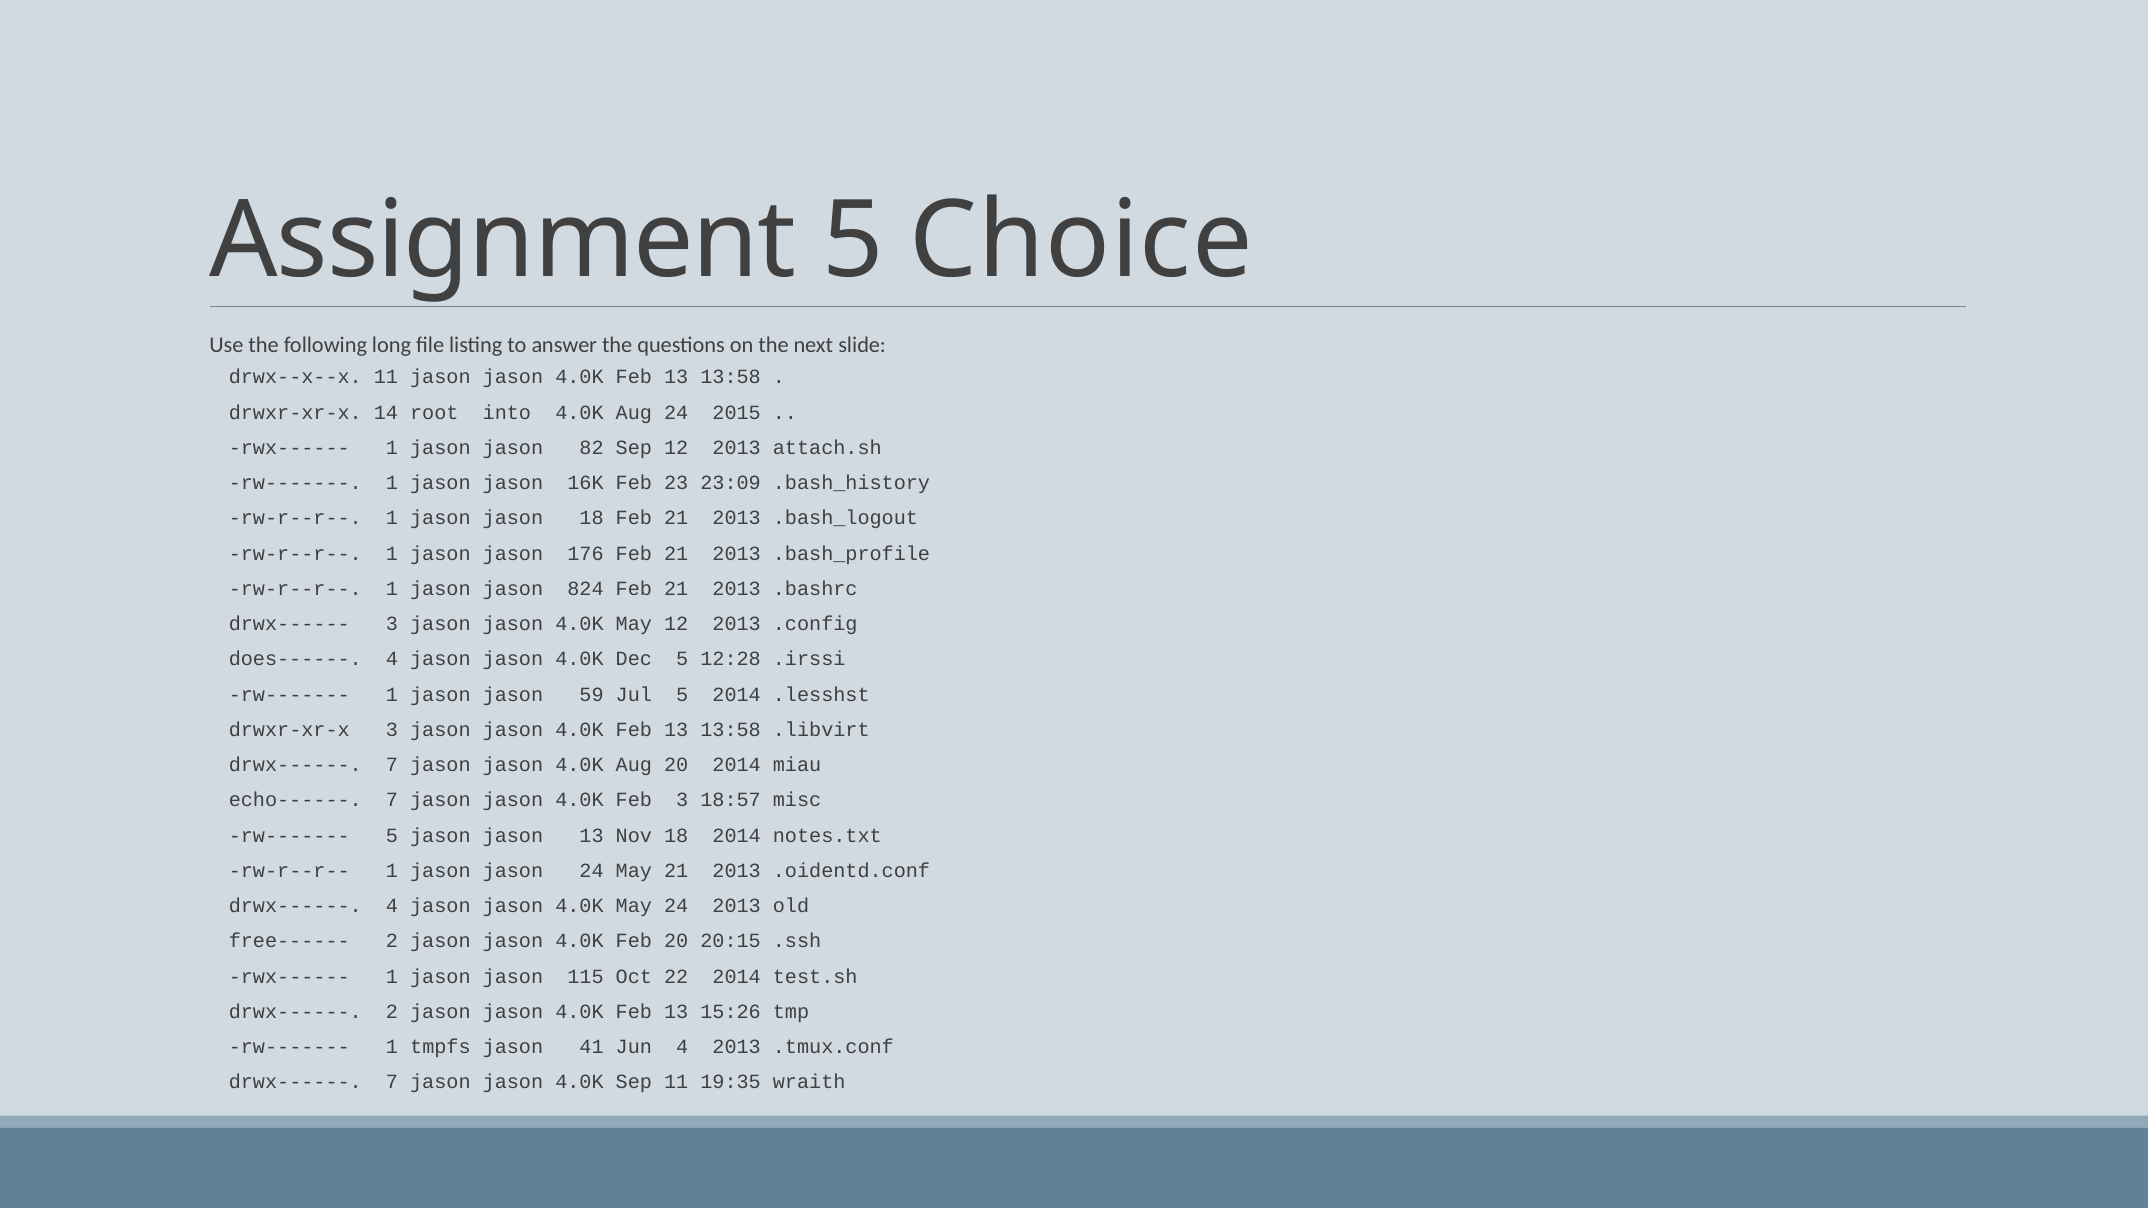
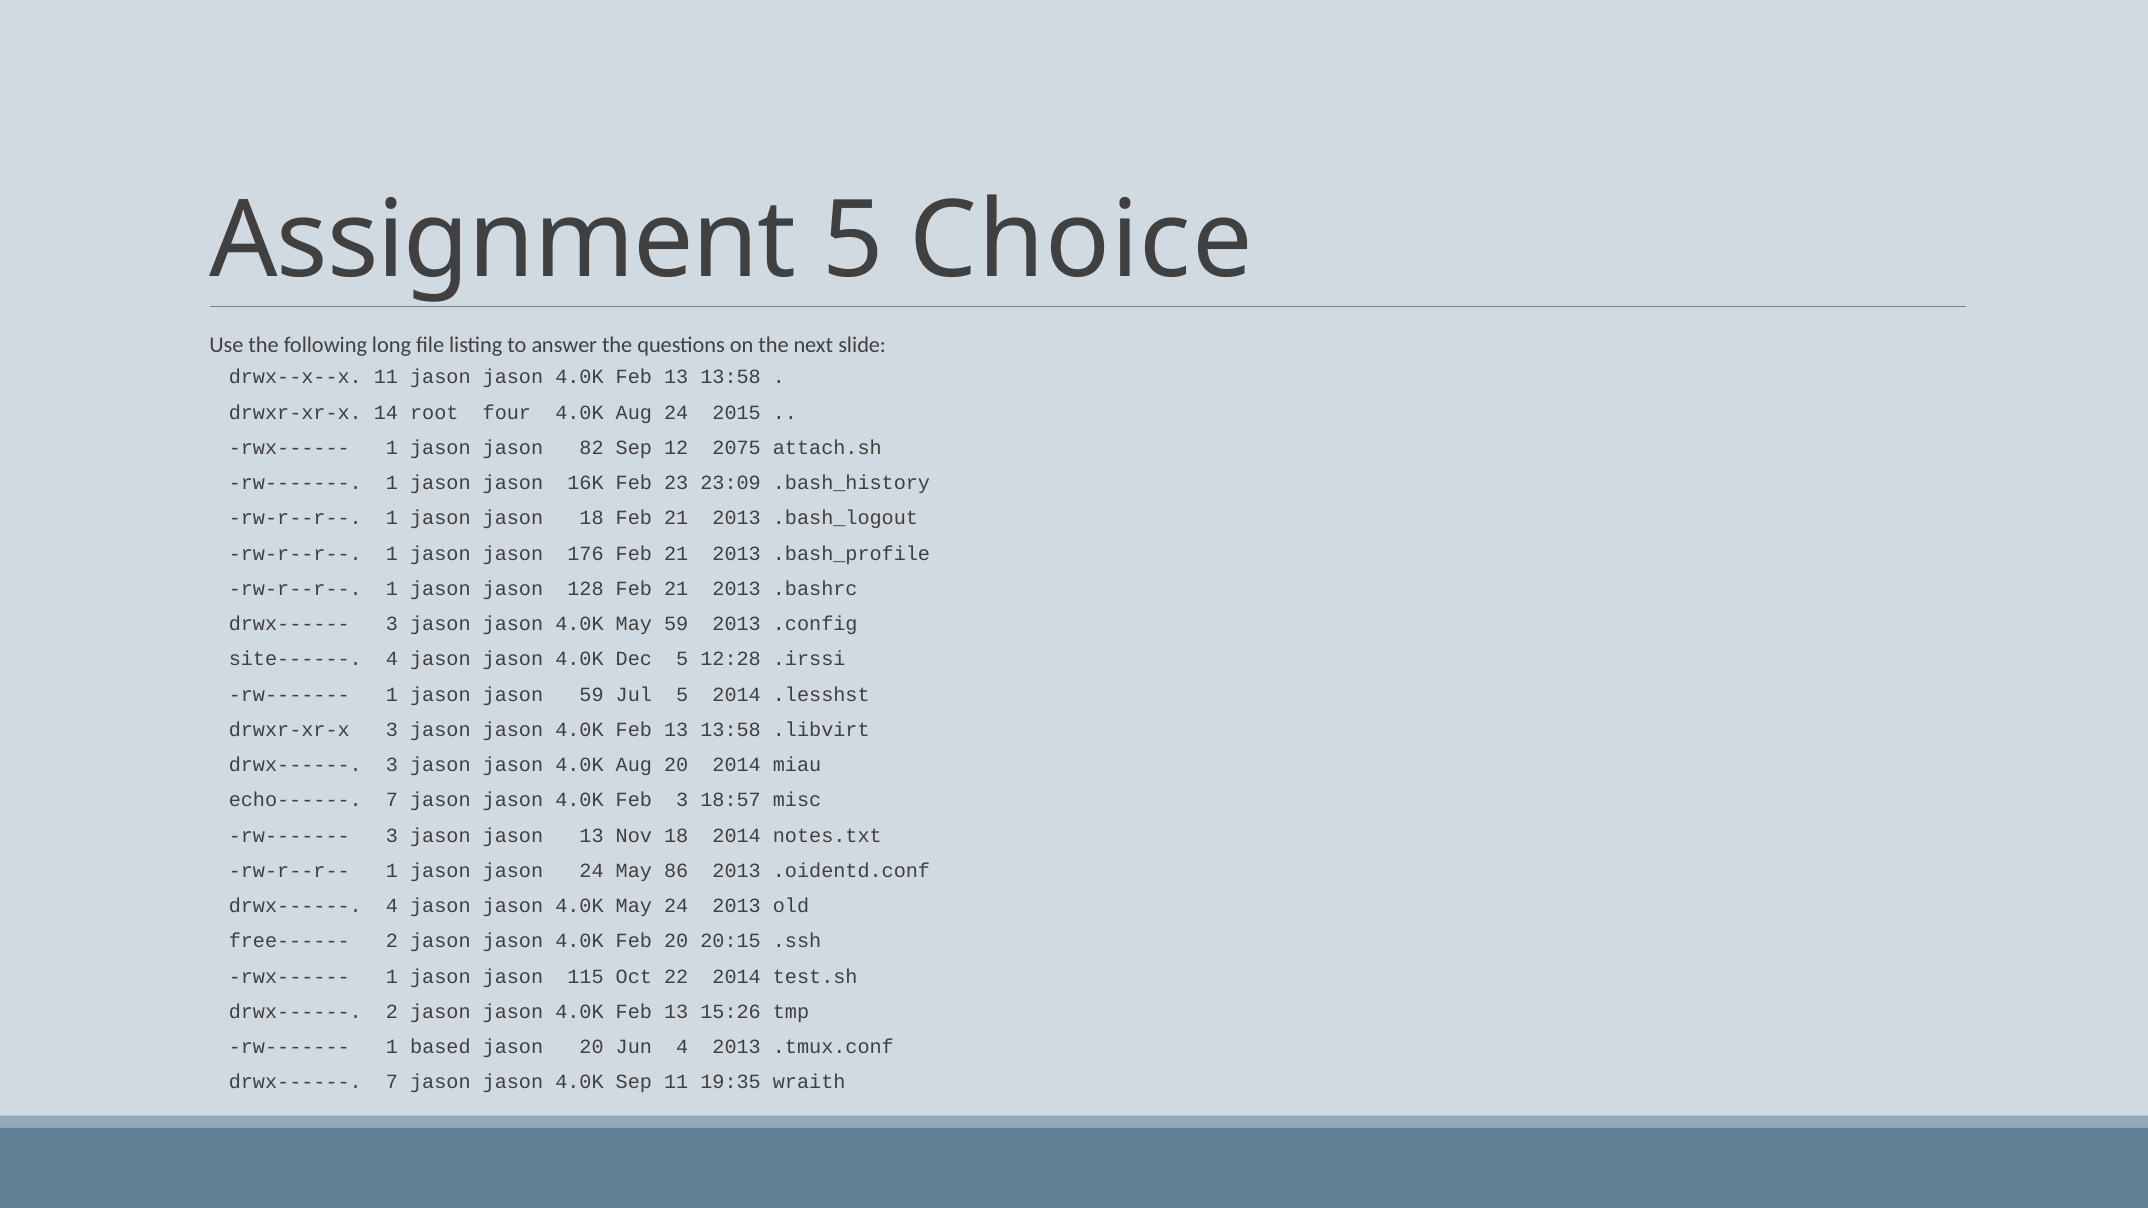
into: into -> four (507, 413)
Sep 12 2013: 2013 -> 2075 (737, 448)
824: 824 -> 128 (585, 589)
May 12: 12 -> 59 (676, 624)
does------: does------ -> site------ (295, 659)
7: 7 -> 3 (392, 765)
rw------- 5: 5 -> 3 (392, 836)
May 21: 21 -> 86 (676, 871)
tmpfs: tmpfs -> based (440, 1047)
jason 41: 41 -> 20 (592, 1047)
